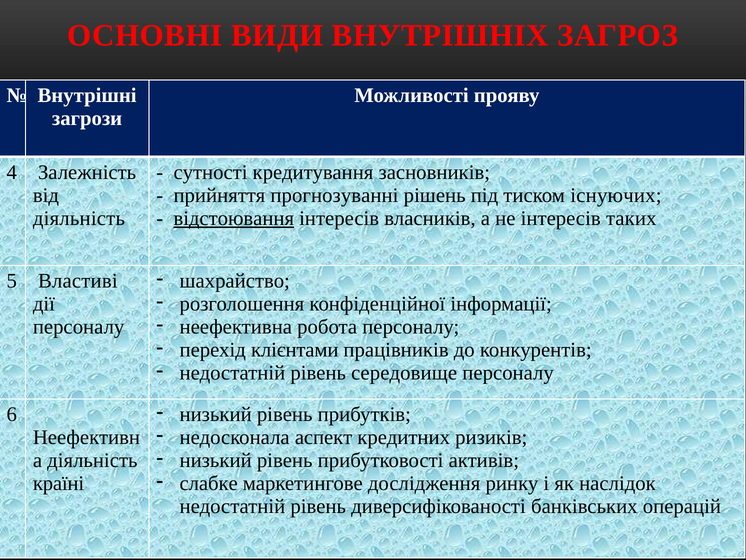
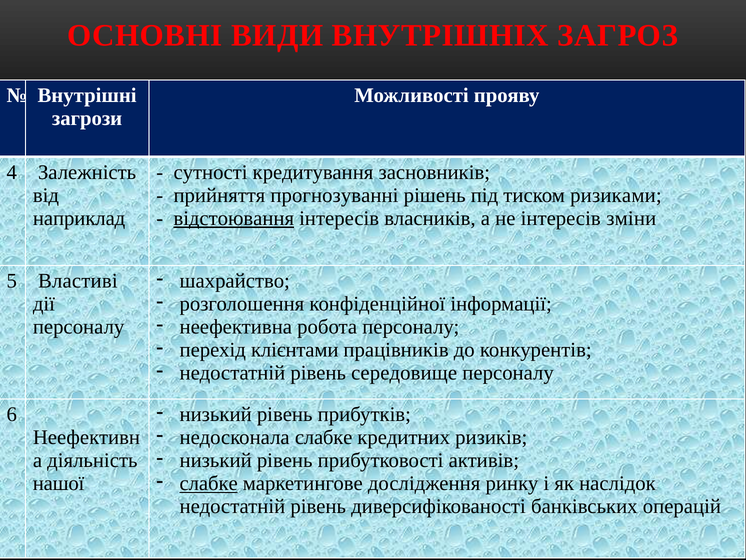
існуючих: існуючих -> ризиками (616, 195)
діяльність: діяльність -> наприклад (79, 218)
таких: таких -> зміни (631, 218)
недосконала аспект: аспект -> слабке (324, 437)
країні: країні -> нашої (59, 483)
слабке underline: none -> present (209, 483)
